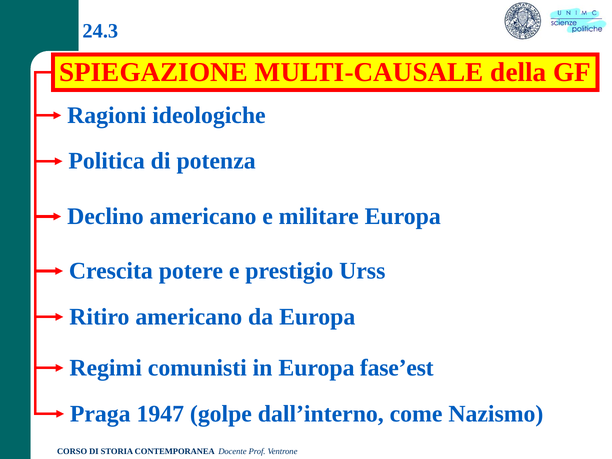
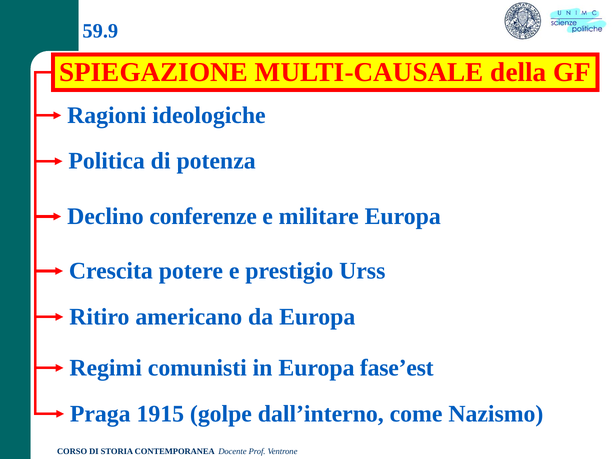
24.3: 24.3 -> 59.9 (100, 31)
Declino americano: americano -> conferenze (203, 216)
1947: 1947 -> 1915 (160, 414)
